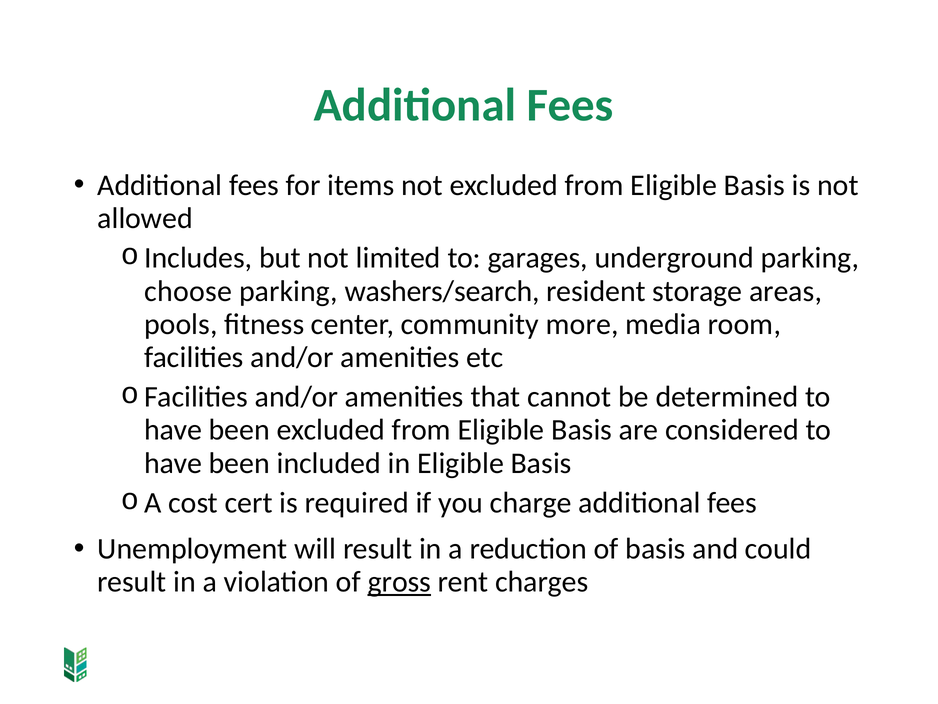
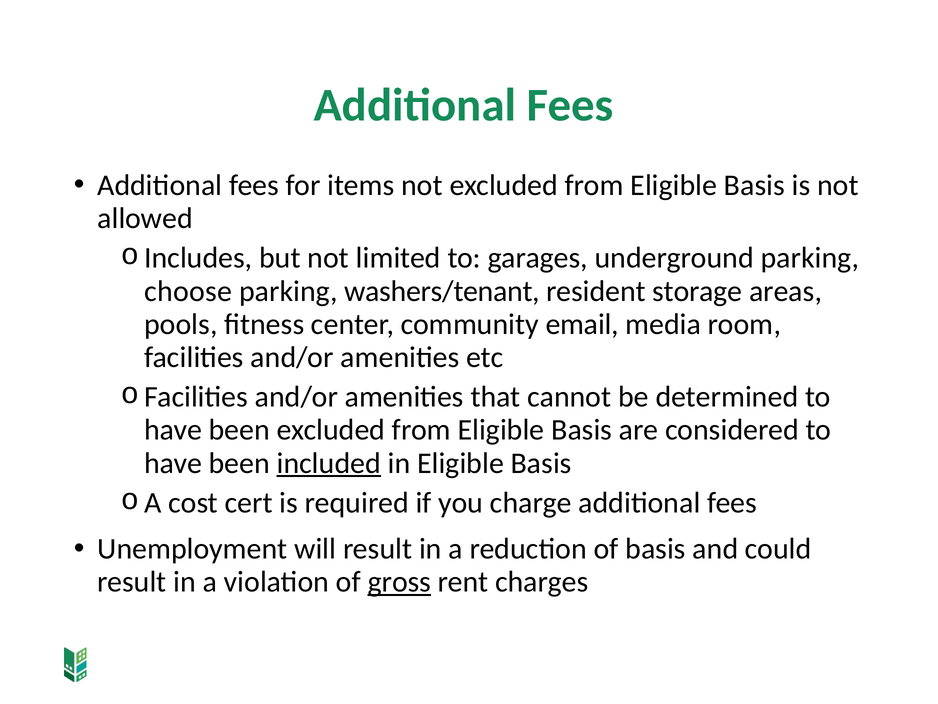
washers/search: washers/search -> washers/tenant (442, 291)
more: more -> email (582, 324)
included underline: none -> present (329, 463)
